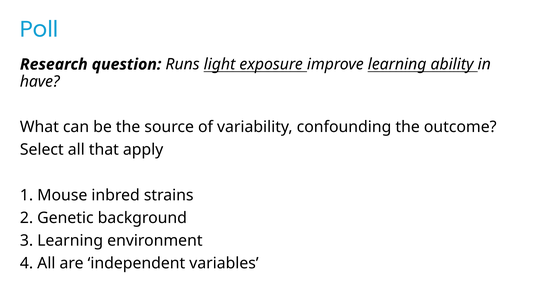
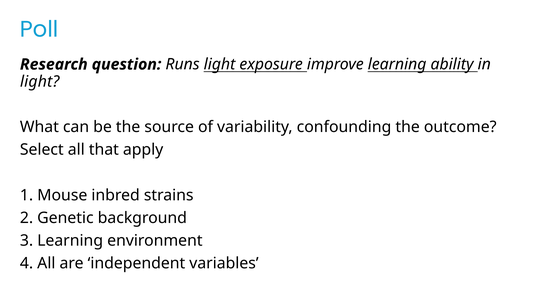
have: have -> light (40, 81)
